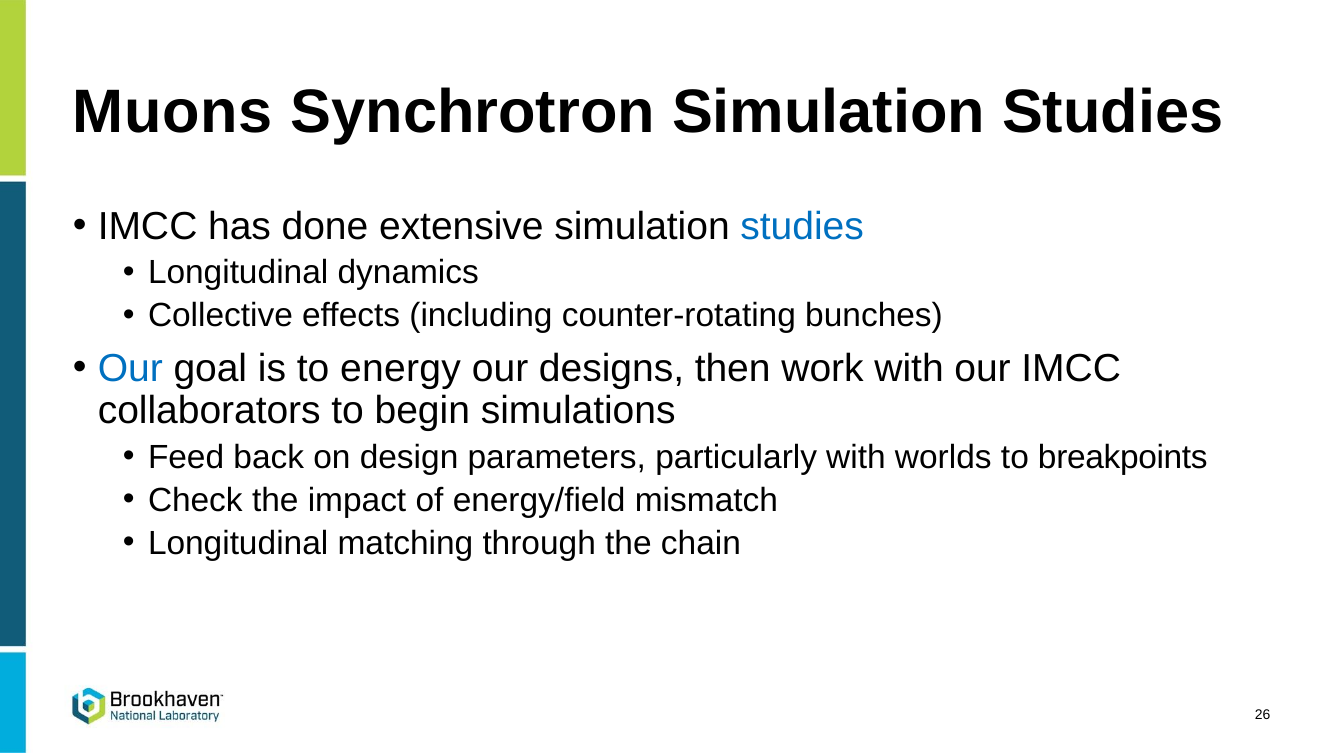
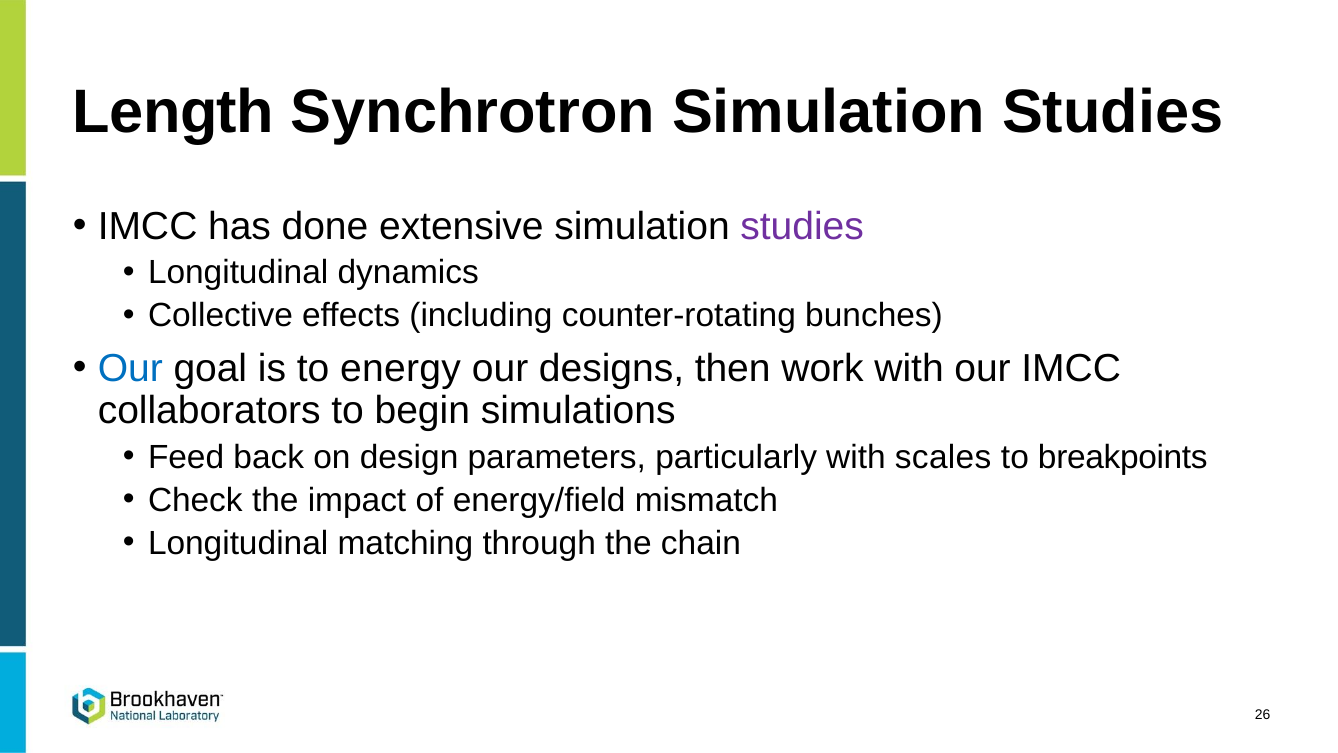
Muons: Muons -> Length (173, 112)
studies colour: blue -> purple (802, 226)
worlds: worlds -> scales (943, 457)
